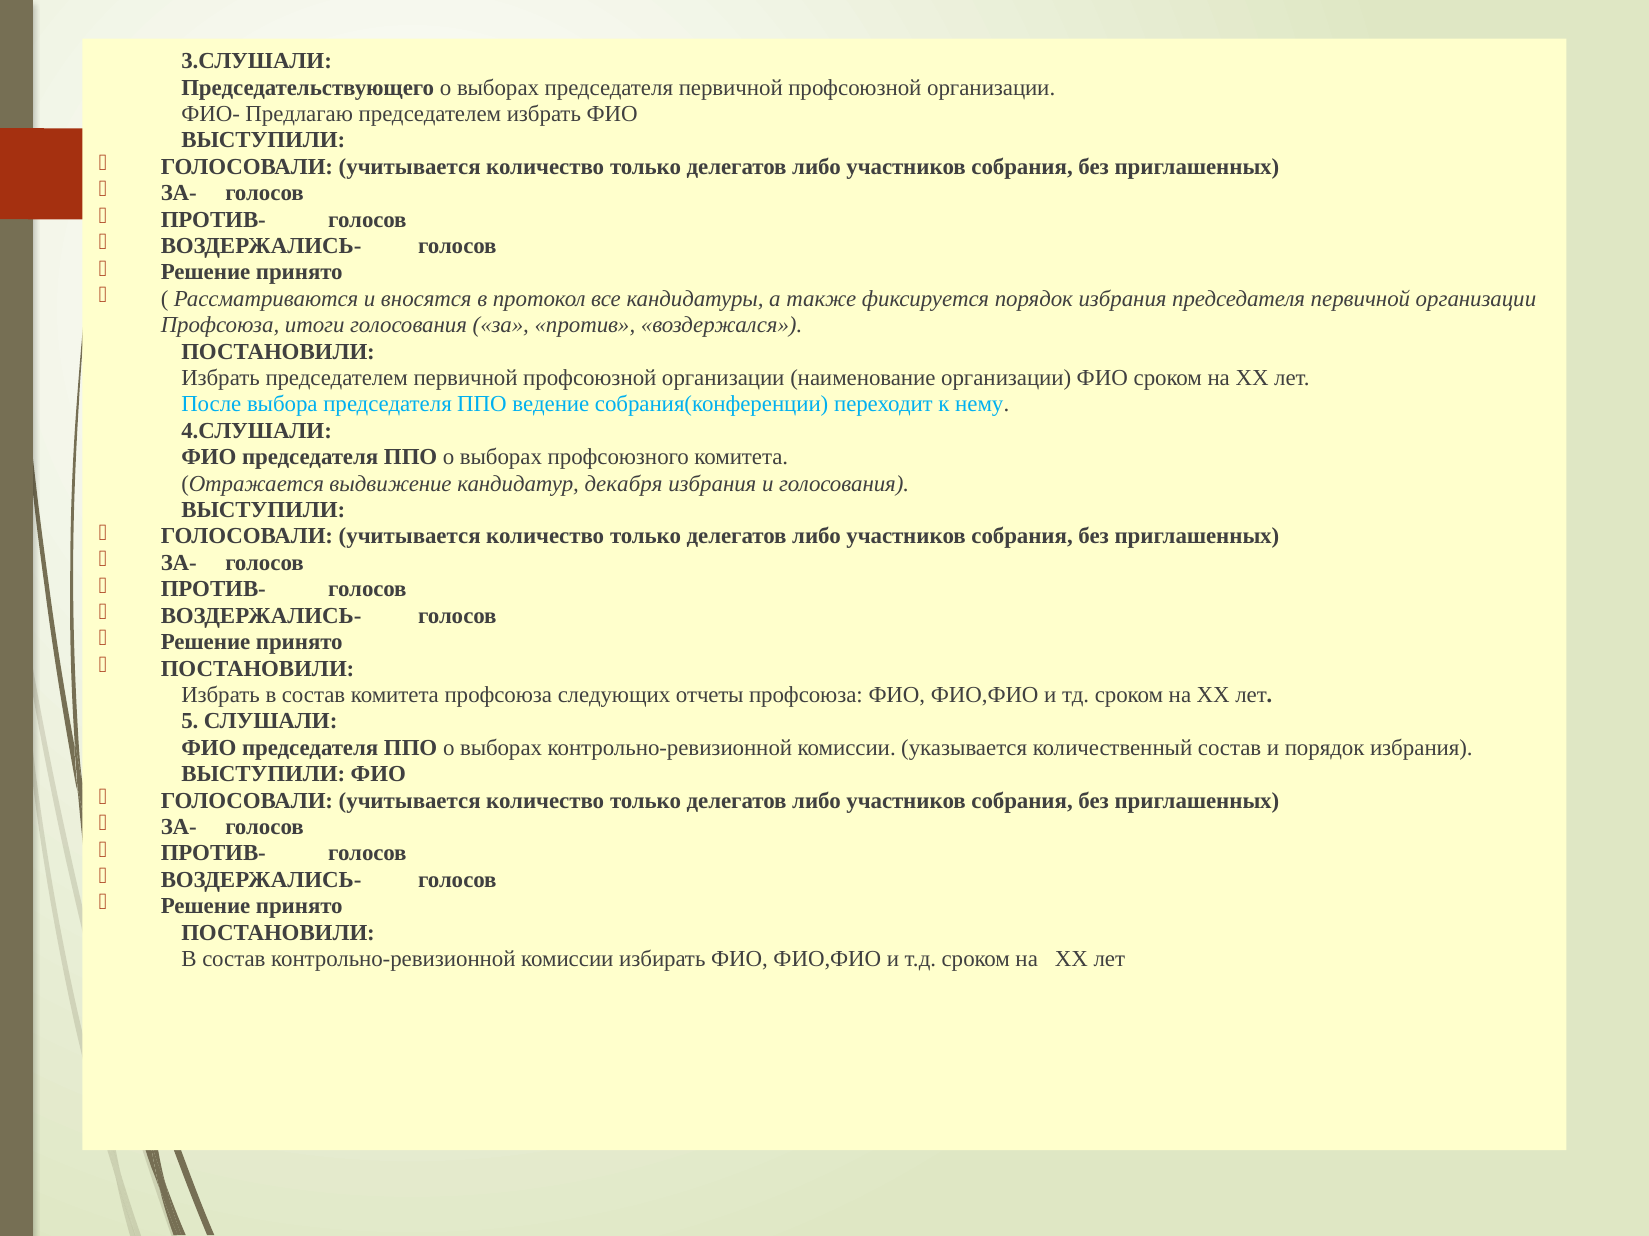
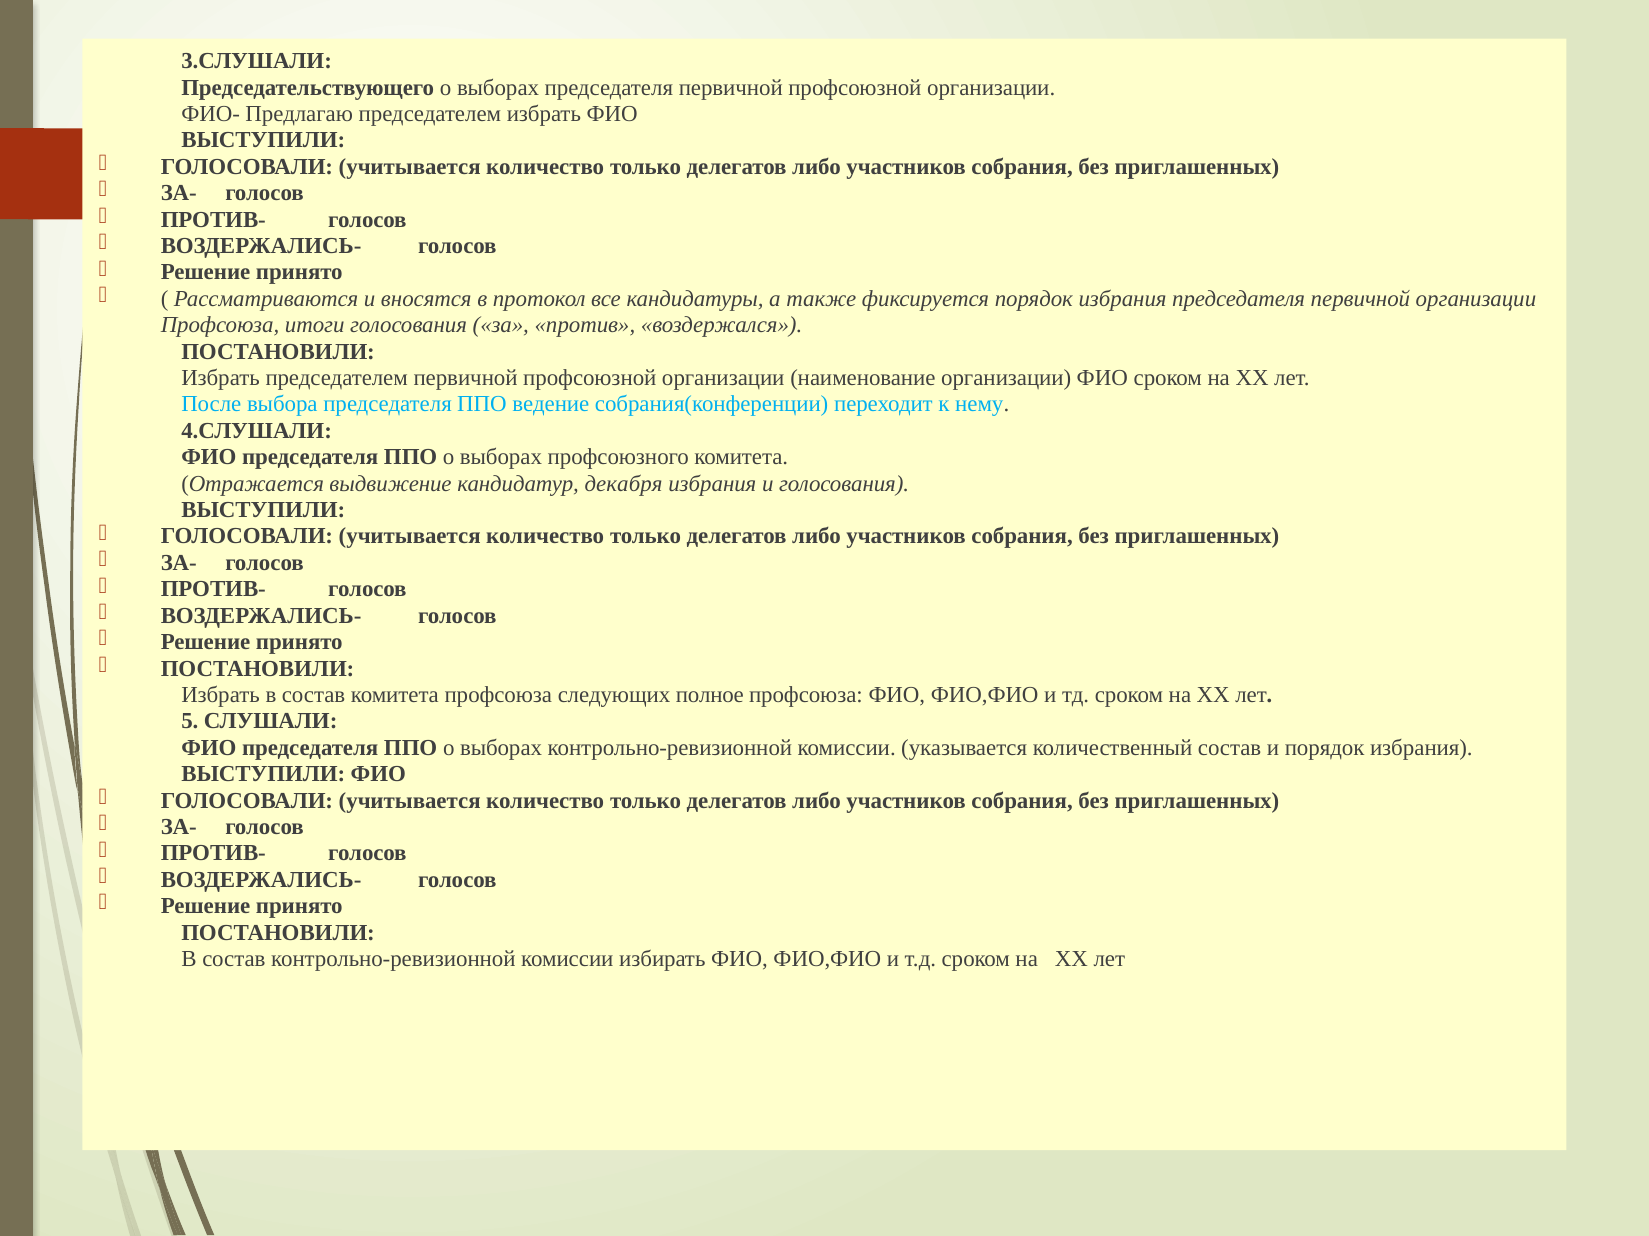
отчеты: отчеты -> полное (710, 695)
